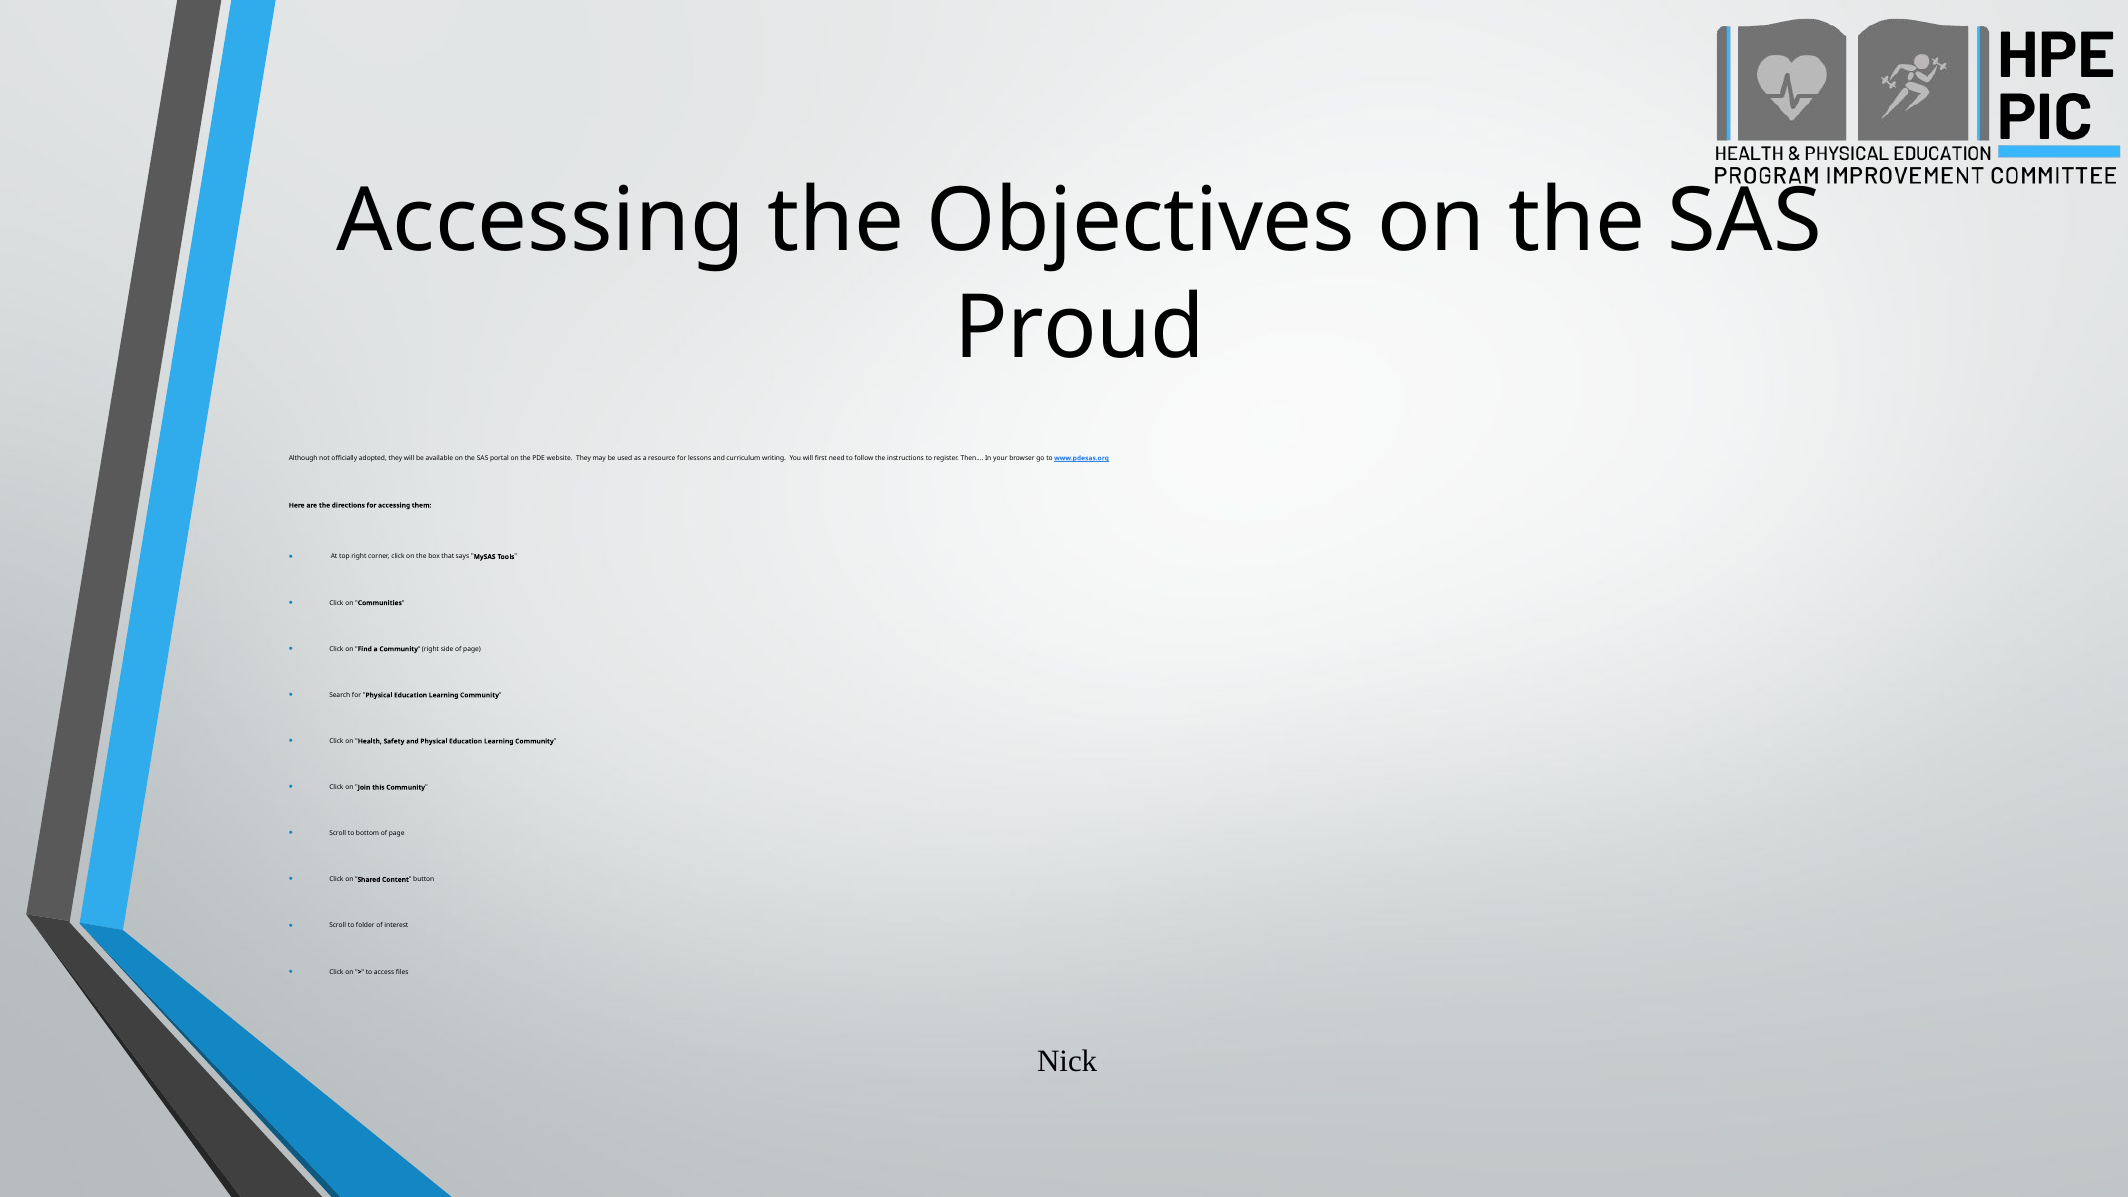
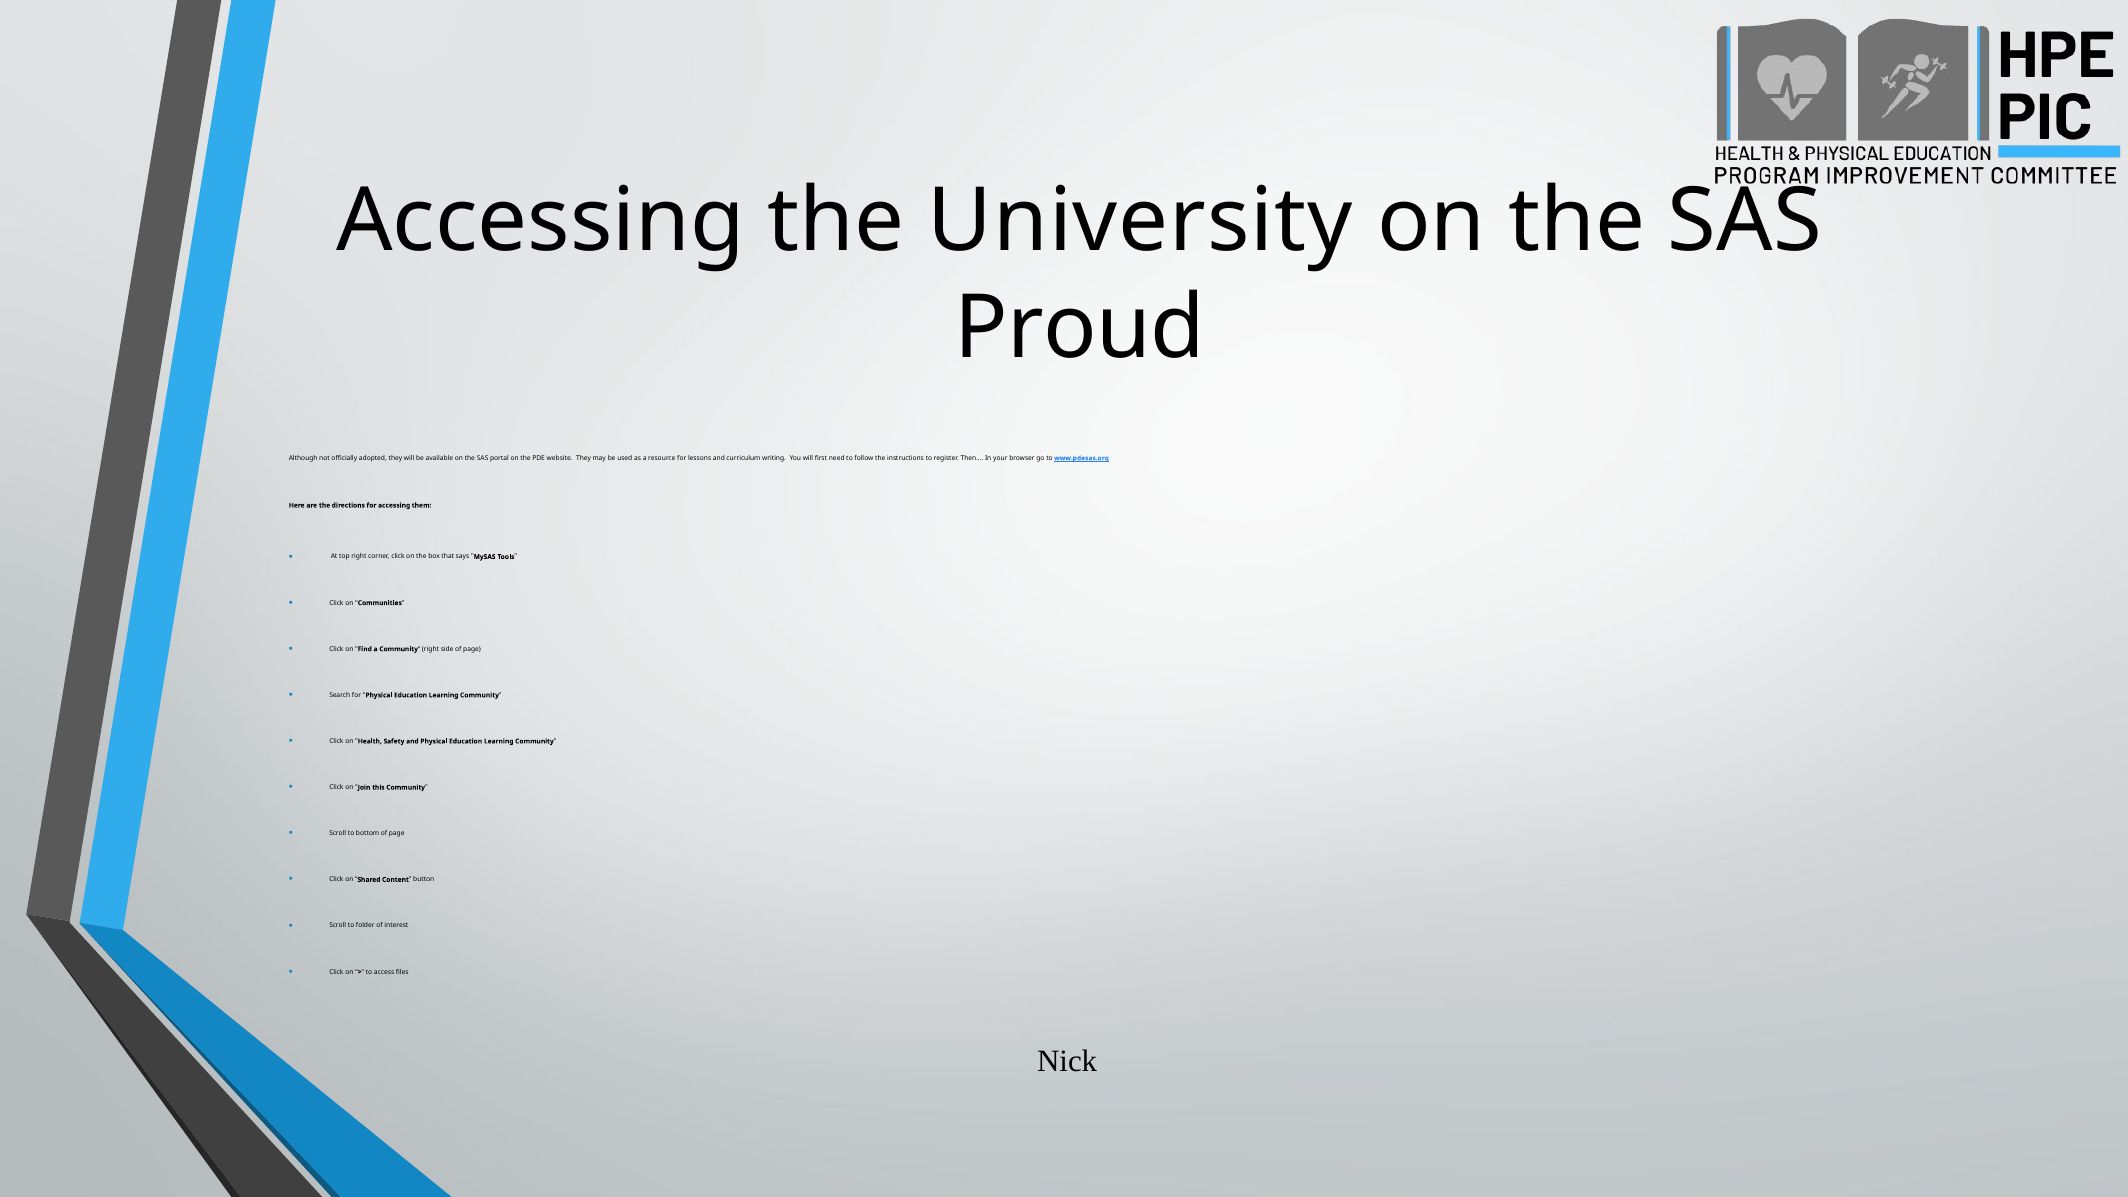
Objectives: Objectives -> University (1140, 222)
